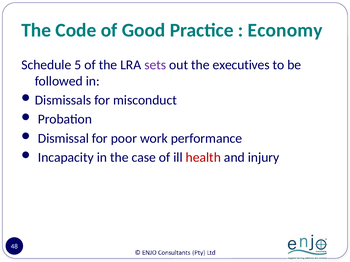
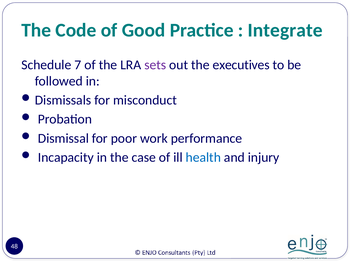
Economy: Economy -> Integrate (285, 30)
5: 5 -> 7 (78, 65)
health colour: red -> blue (203, 158)
